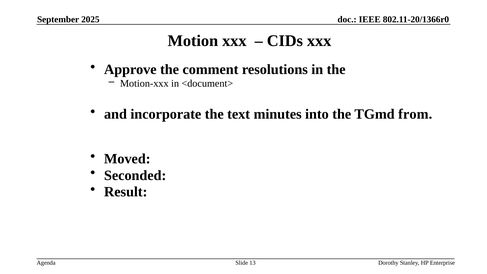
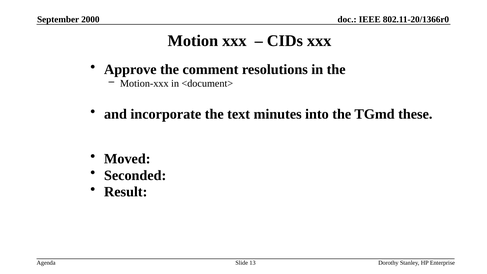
2025: 2025 -> 2000 (90, 19)
from: from -> these (415, 114)
